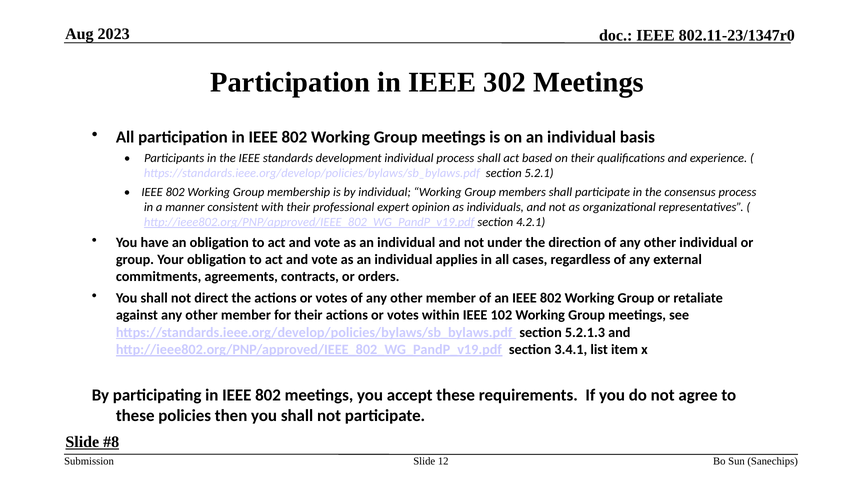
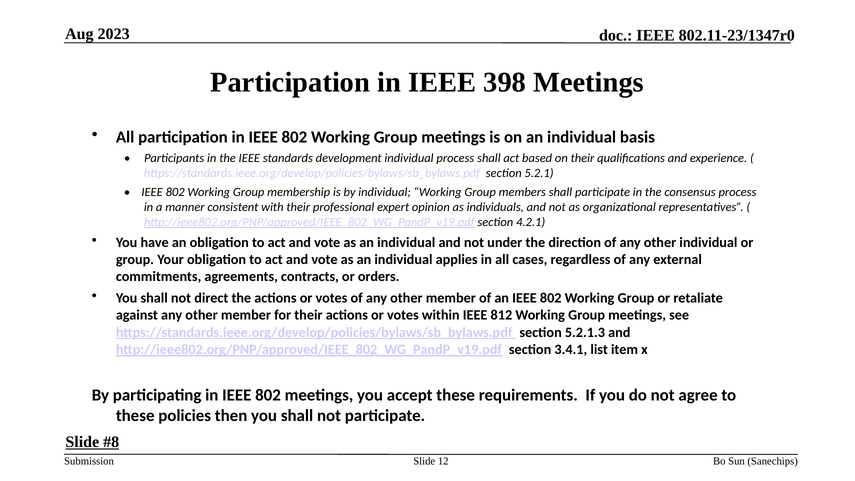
302: 302 -> 398 (505, 82)
102: 102 -> 812 (501, 315)
